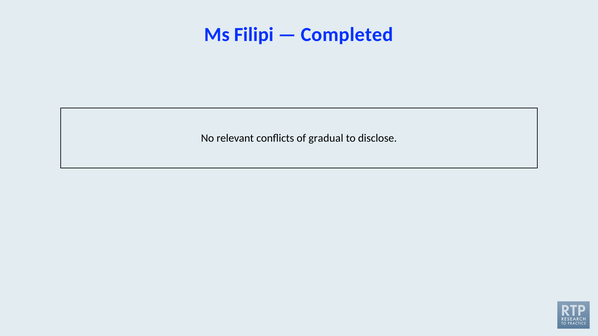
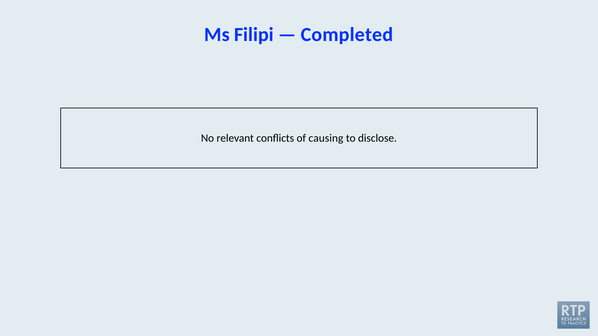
gradual: gradual -> causing (326, 138)
